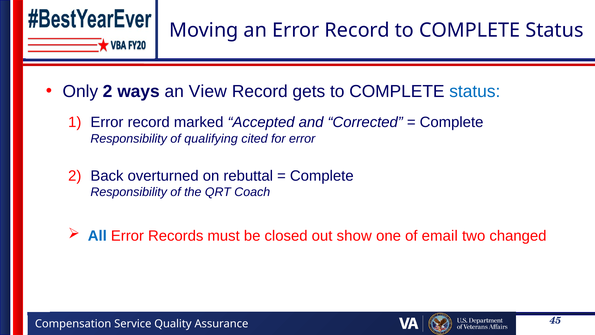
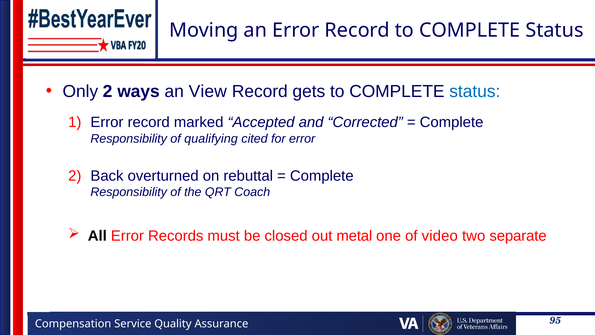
All colour: blue -> black (97, 236)
show: show -> metal (354, 236)
email: email -> video (440, 236)
changed: changed -> separate (518, 236)
45: 45 -> 95 (555, 320)
